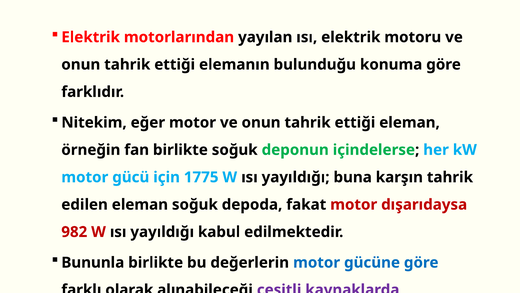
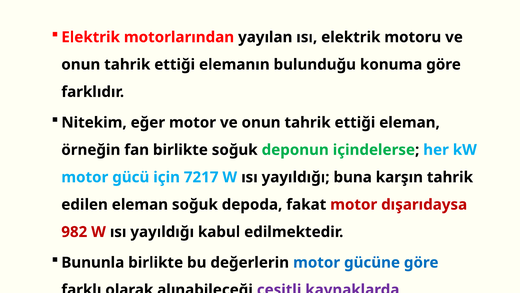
1775: 1775 -> 7217 (201, 177)
